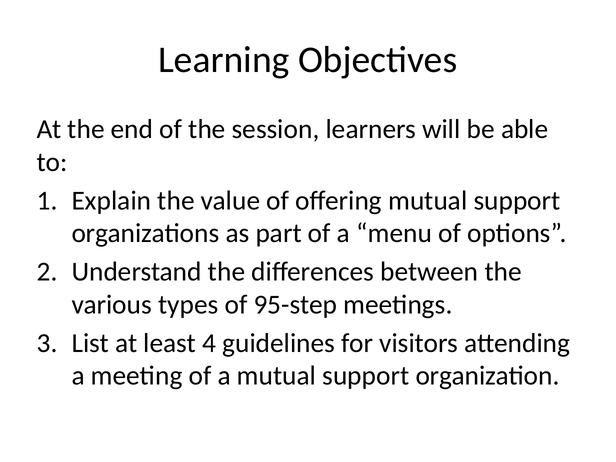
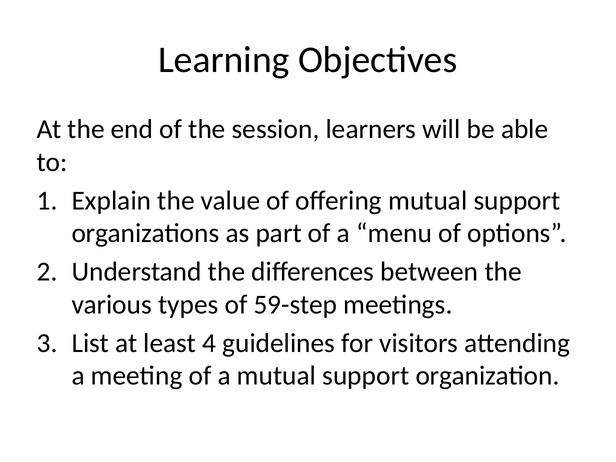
95-step: 95-step -> 59-step (295, 305)
